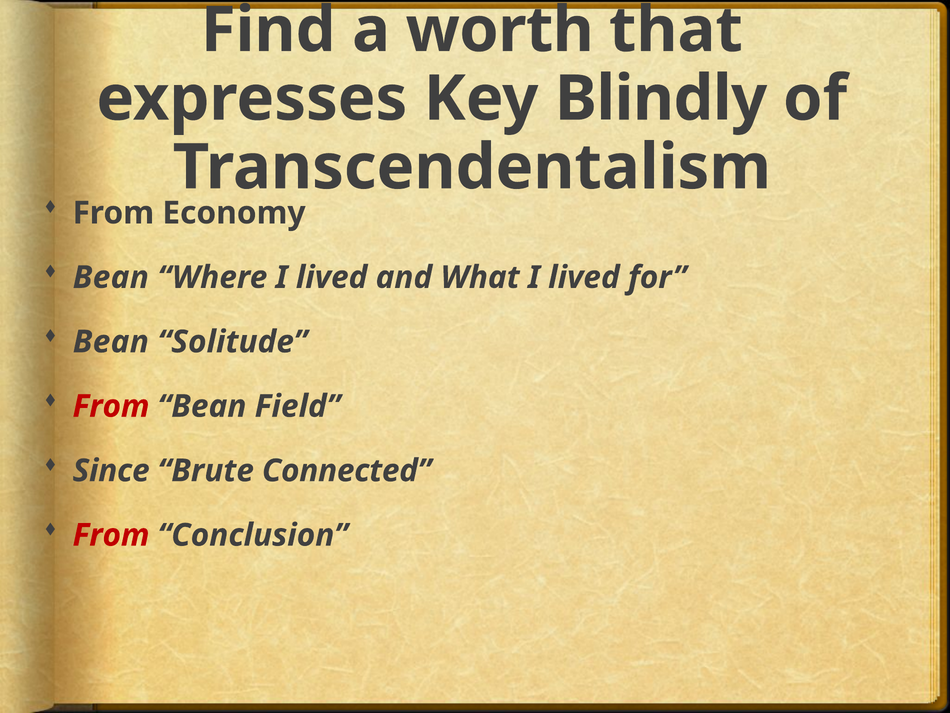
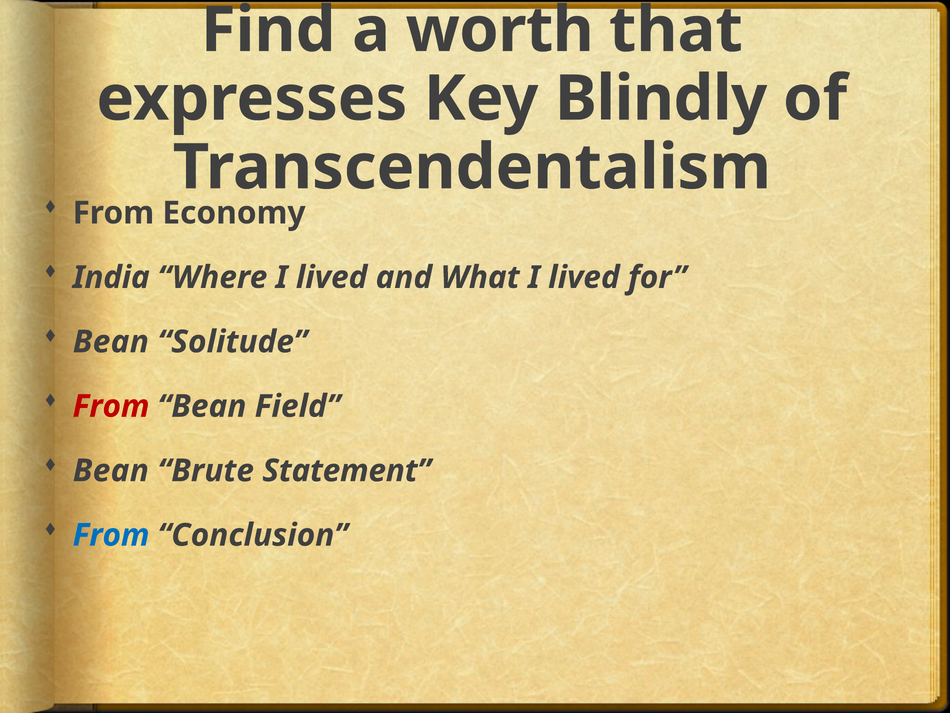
Bean: Bean -> India (111, 277)
Since: Since -> Bean (111, 470)
Connected: Connected -> Statement (347, 470)
From colour: red -> blue (111, 535)
